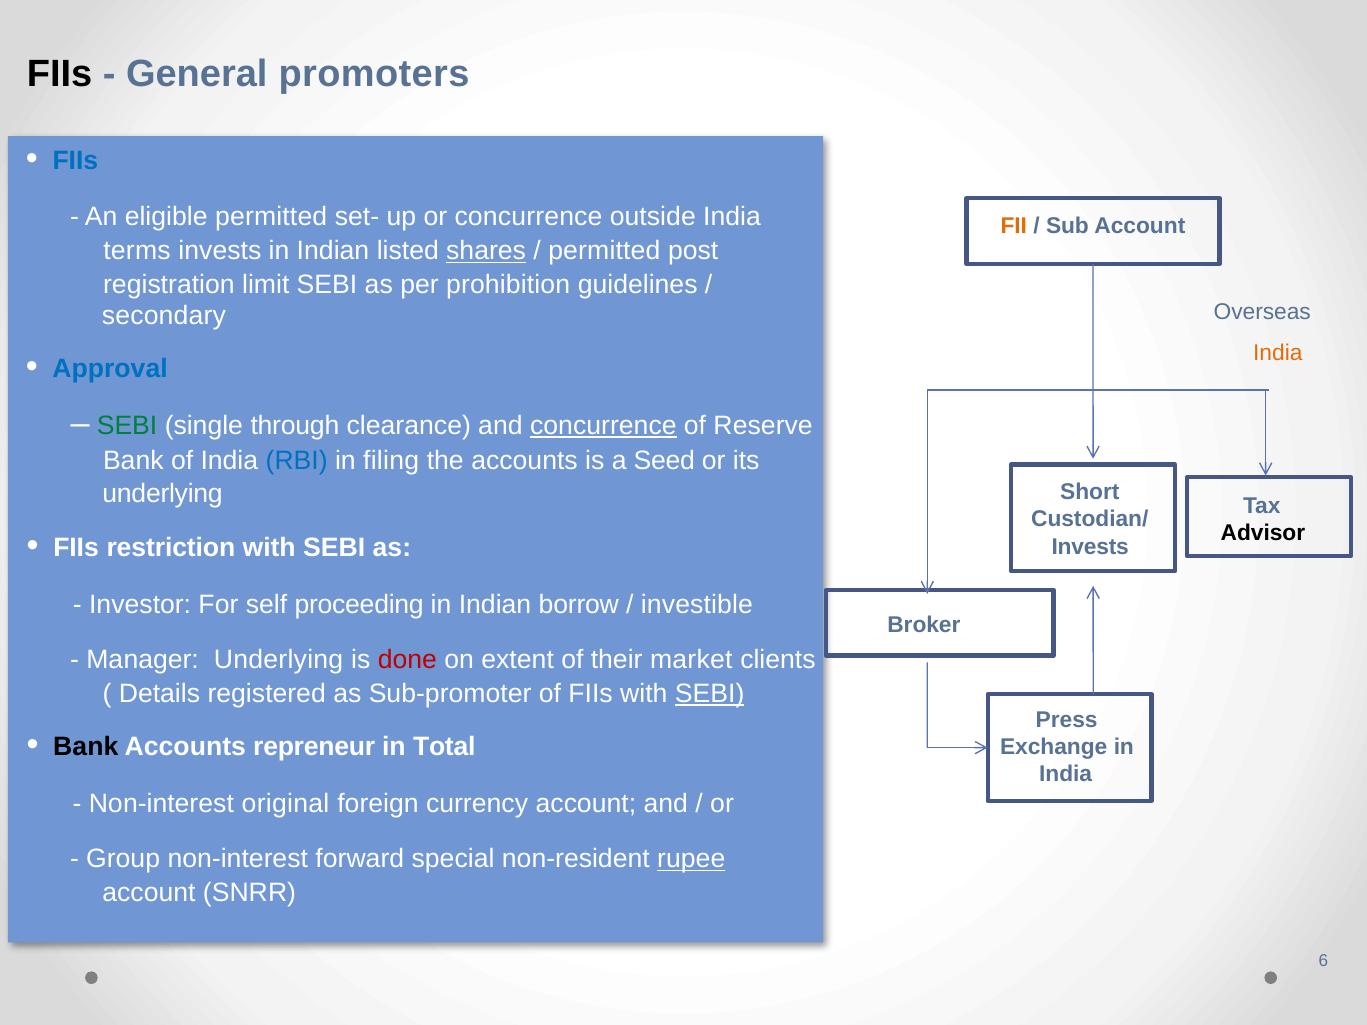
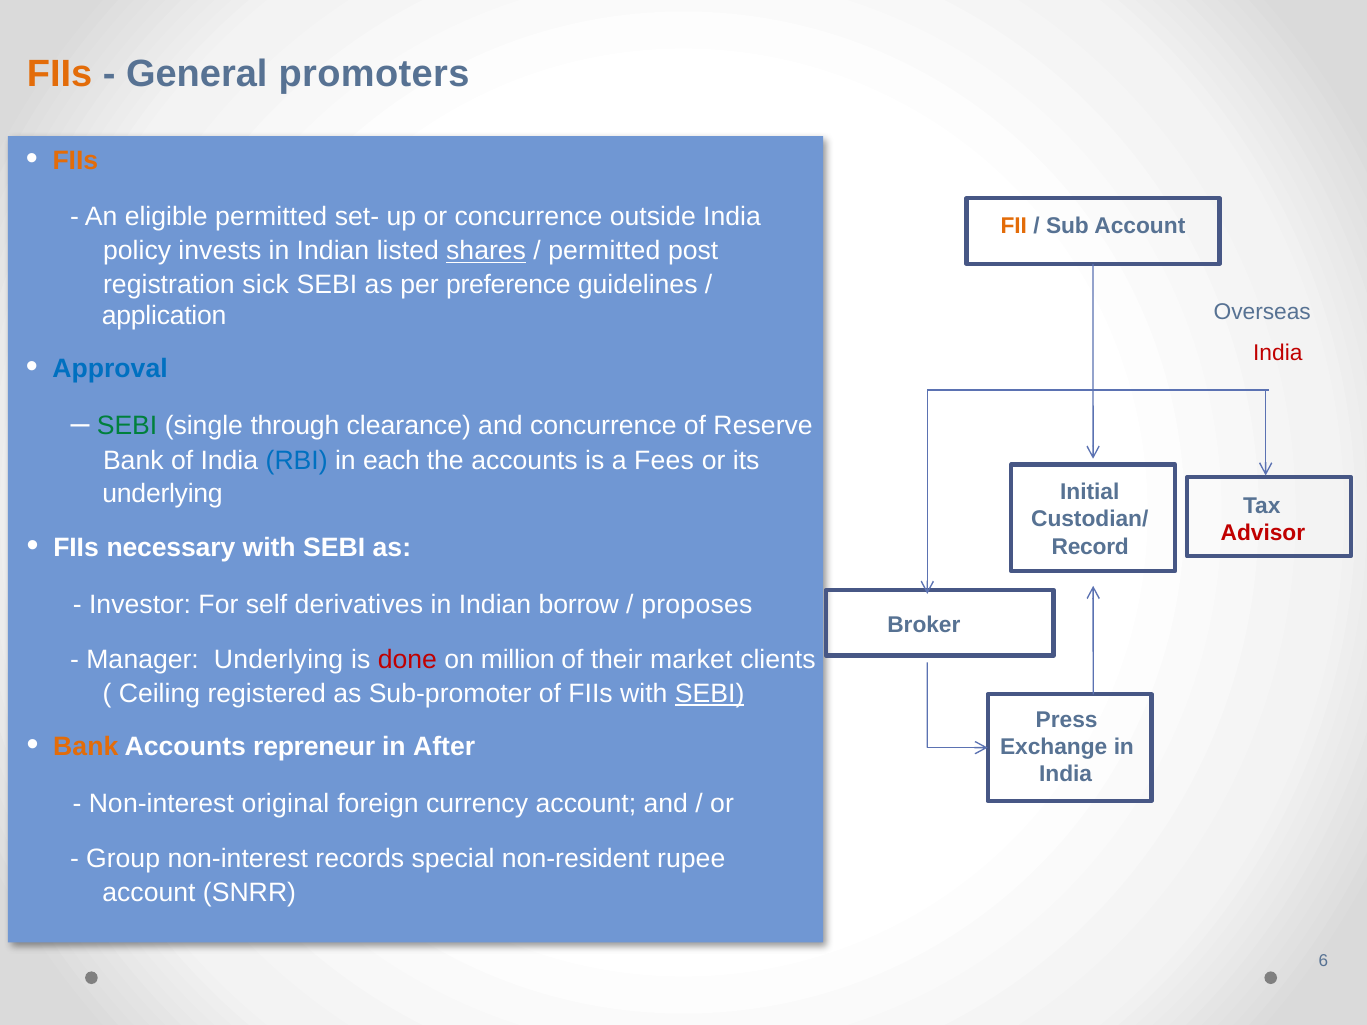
FIIs colour: black -> orange (60, 74)
FIIs colour: blue -> orange (75, 161)
terms: terms -> policy (137, 251)
limit: limit -> sick (266, 285)
prohibition: prohibition -> preference (508, 285)
secondary: secondary -> application (164, 316)
India colour: orange -> red (1278, 354)
concurrence underline: present -> none (603, 426)
filing: filing -> each (391, 461)
Seed: Seed -> Fees (664, 461)
Short: Short -> Initial (1090, 493)
Advisor colour: black -> red (1263, 533)
restriction: restriction -> necessary (171, 548)
Invests: Invests -> Record (1090, 547)
proceeding: proceeding -> derivatives (359, 605)
investible: investible -> proposes (697, 605)
extent: extent -> million (518, 660)
Details: Details -> Ceiling (159, 694)
Bank colour: black -> orange (86, 747)
Total: Total -> After (444, 747)
forward: forward -> records (360, 859)
rupee underline: present -> none (691, 859)
